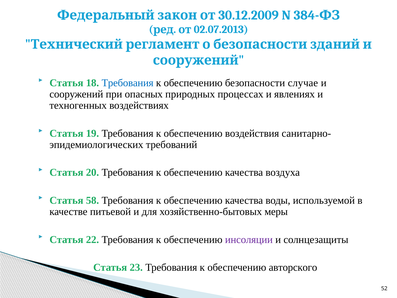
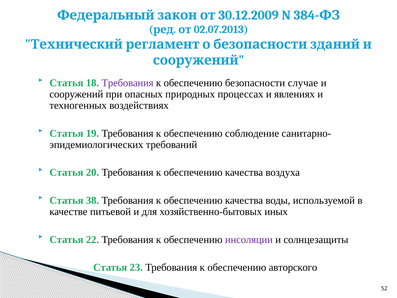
Требования colour: blue -> purple (128, 83)
воздействия: воздействия -> соблюдение (252, 133)
58: 58 -> 38 (92, 200)
меры: меры -> иных (276, 212)
